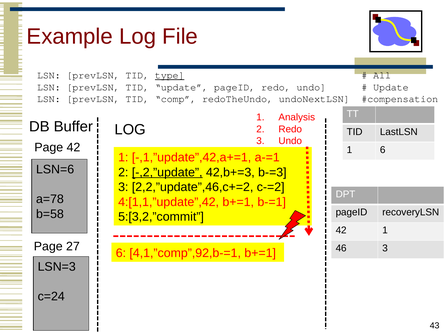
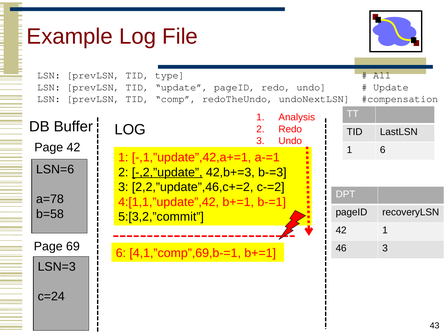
type underline: present -> none (170, 75)
27: 27 -> 69 (73, 246)
4,1,”comp”,92,b-=1: 4,1,”comp”,92,b-=1 -> 4,1,”comp”,69,b-=1 (185, 253)
